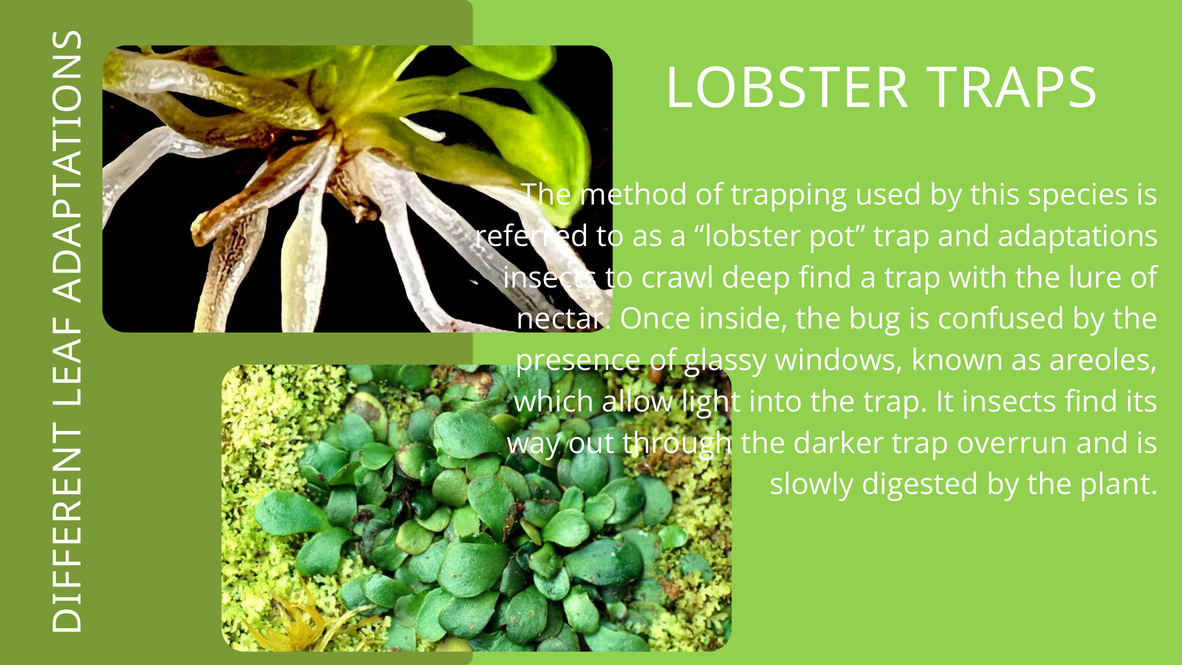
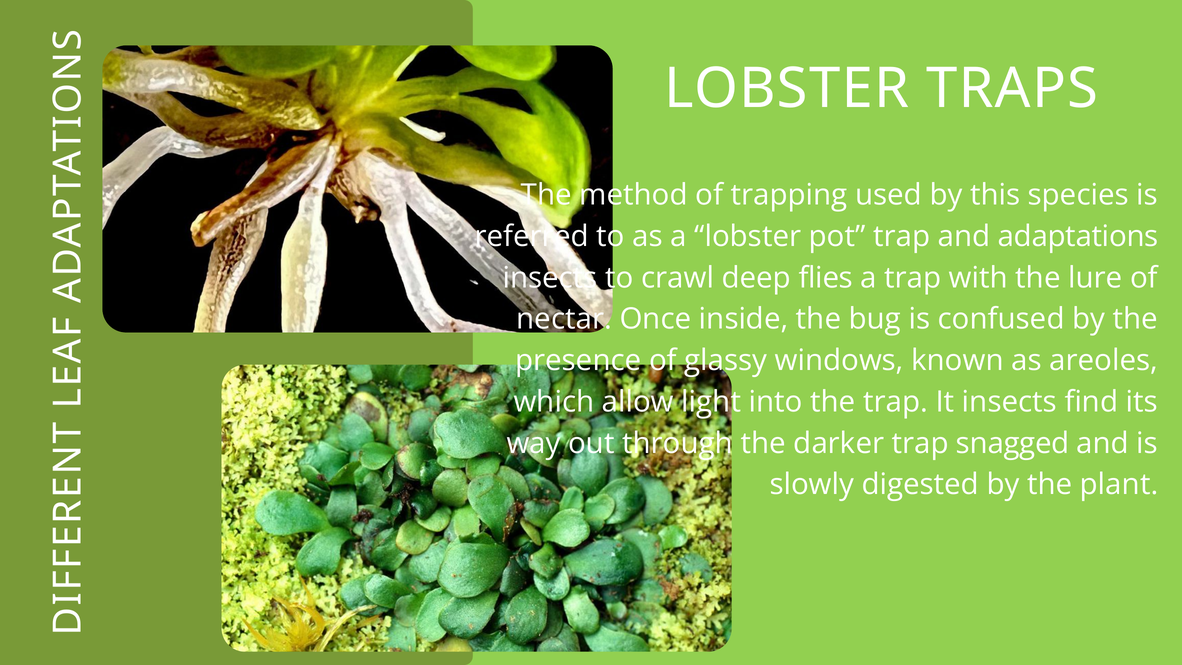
deep find: find -> flies (826, 278)
overrun: overrun -> snagged (1013, 443)
